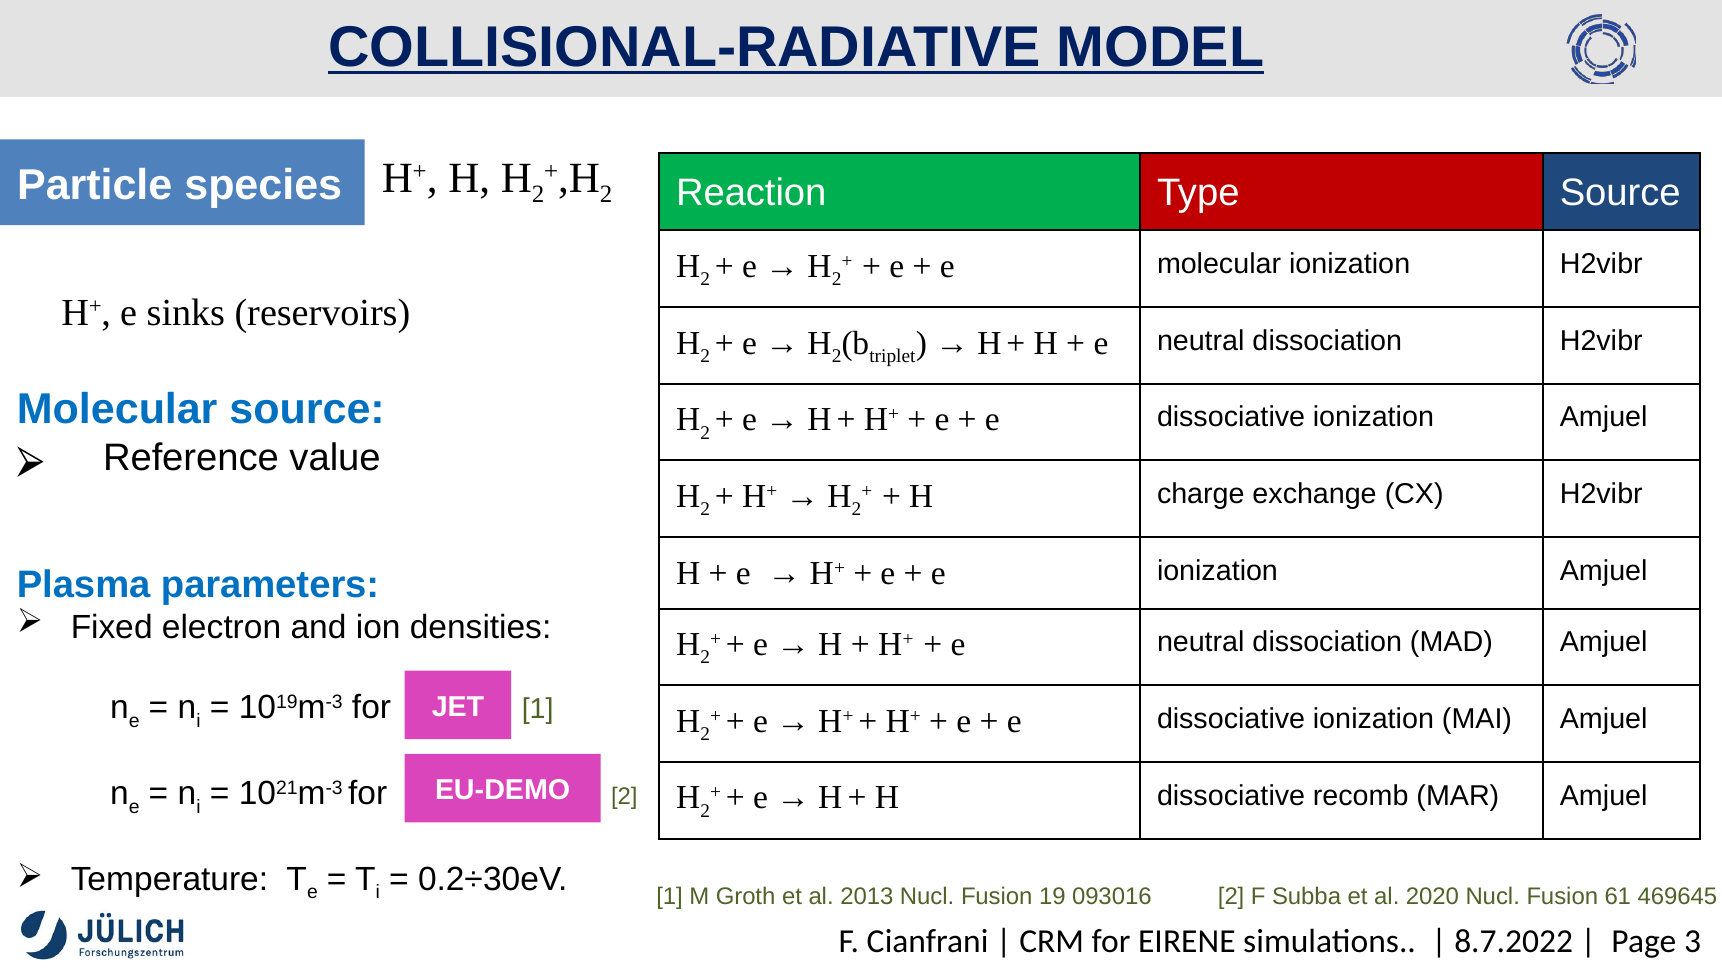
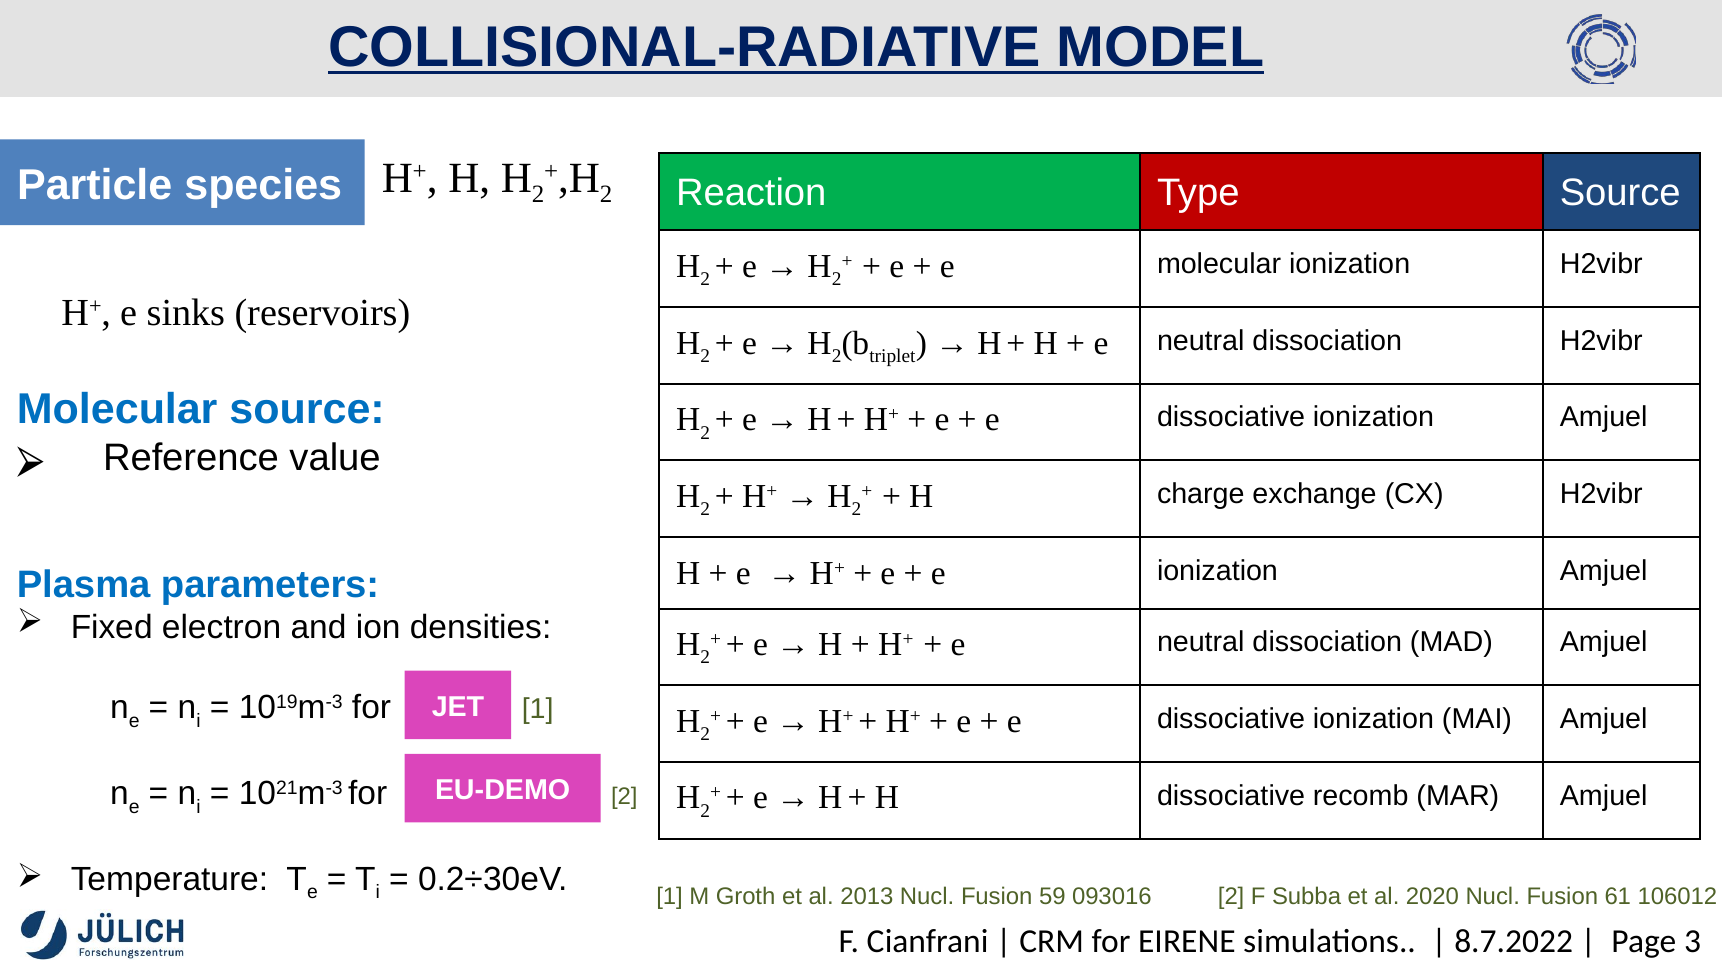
19: 19 -> 59 (1052, 897)
469645: 469645 -> 106012 (1677, 897)
